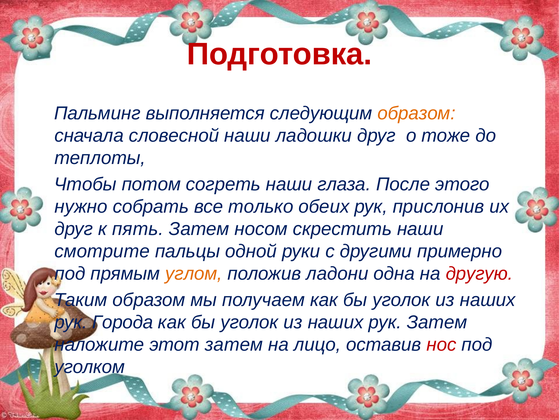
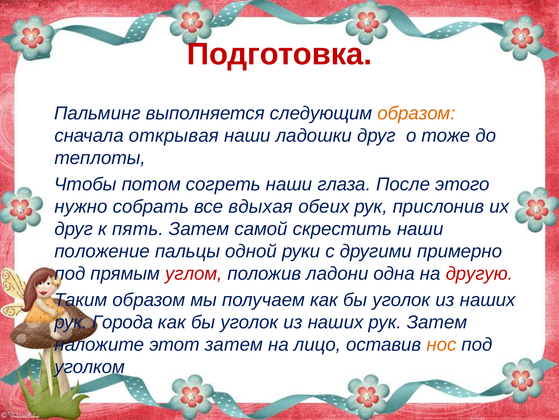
словесной: словесной -> открывая (174, 135)
только: только -> вдыхая (261, 206)
носом: носом -> самой (261, 229)
смотрите: смотрите -> положение (102, 251)
углом colour: orange -> red (194, 273)
нос colour: red -> orange (441, 344)
